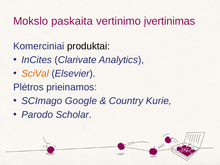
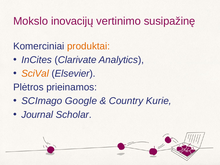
paskaita: paskaita -> inovacijų (72, 21)
įvertinimas: įvertinimas -> susipažinę (170, 21)
produktai colour: black -> orange (88, 46)
Parodo: Parodo -> Journal (37, 115)
